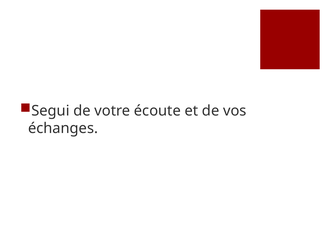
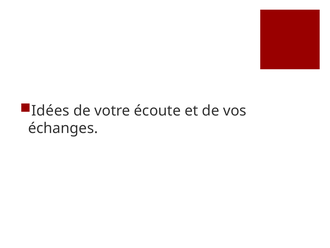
Segui: Segui -> Idées (50, 111)
